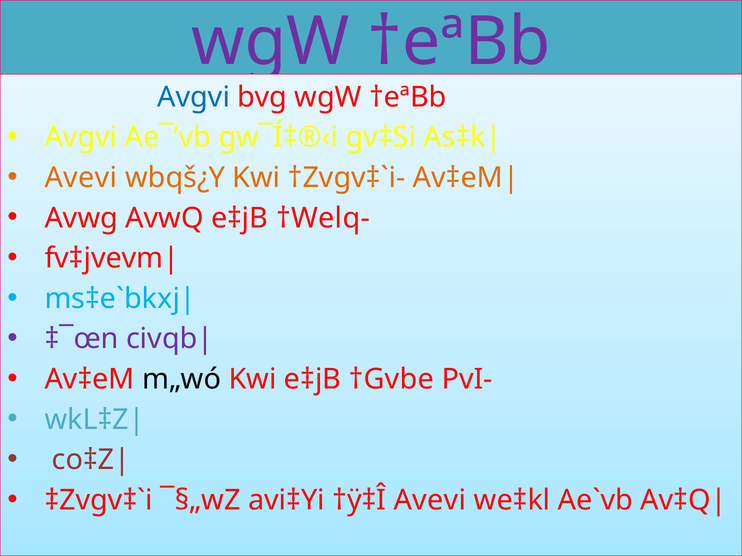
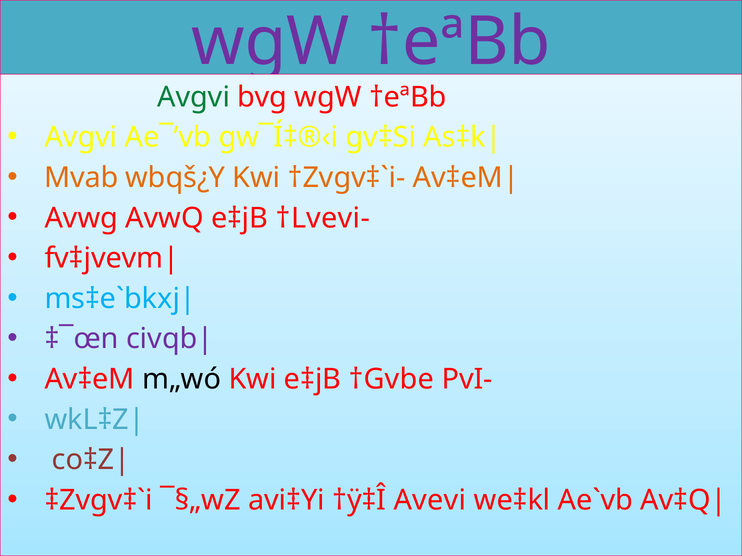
Avgvi colour: blue -> green (194, 97)
Avevi: Avevi -> Mvab (81, 178)
†Welq-: †Welq- -> †Lvevi- (323, 218)
